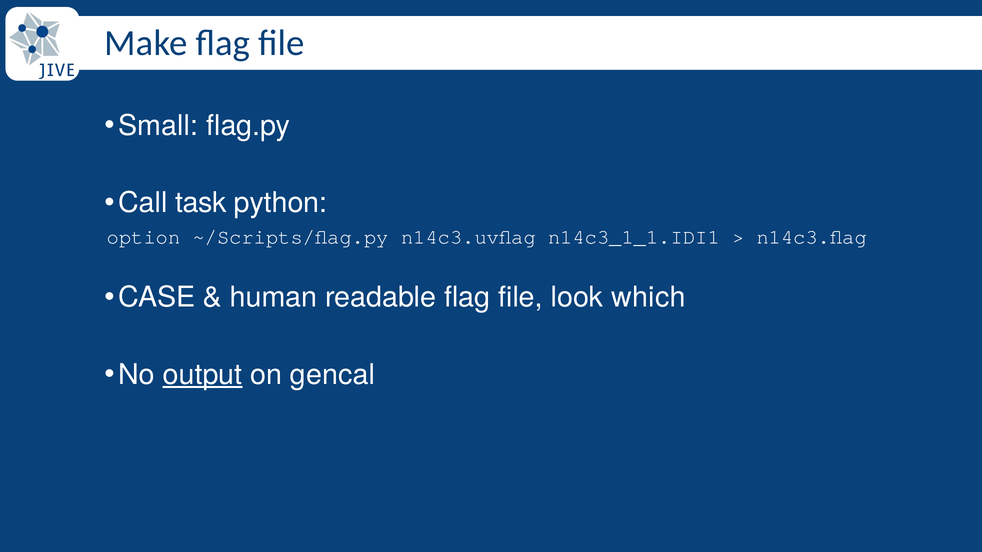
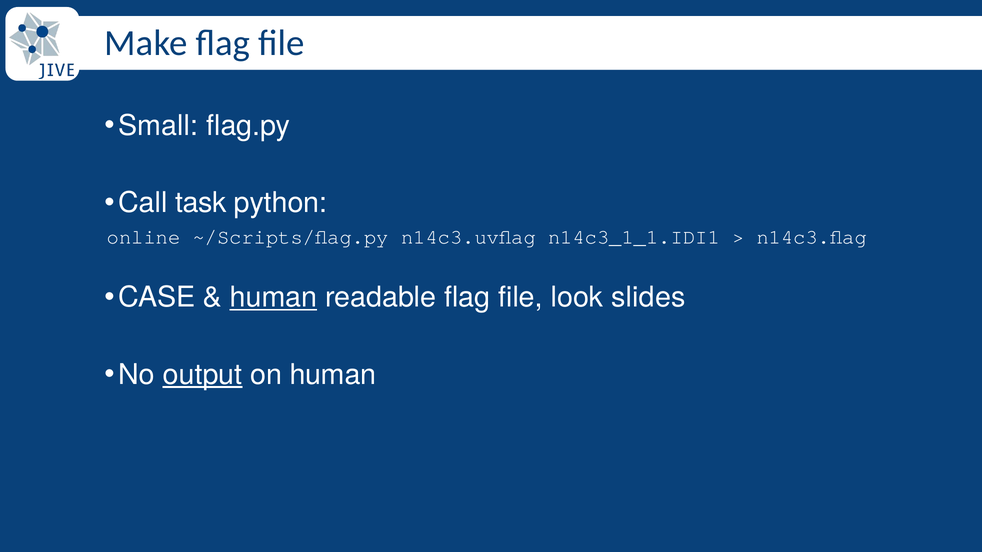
option: option -> online (144, 237)
human underline: none -> present (273, 298)
which: which -> slides (648, 298)
on gencal: gencal -> human (333, 375)
